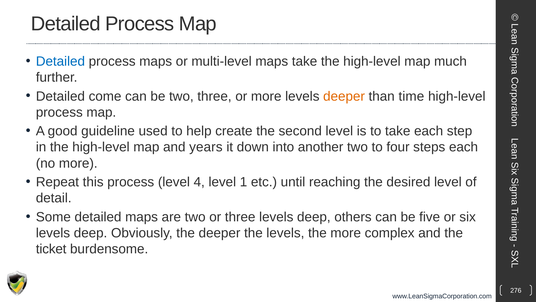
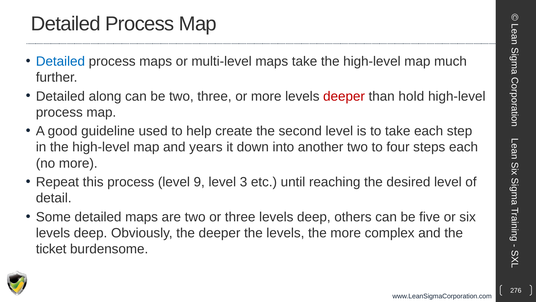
come: come -> along (105, 96)
deeper colour: orange -> red (344, 96)
time: time -> hold (411, 96)
4: 4 -> 9 (199, 182)
1: 1 -> 3 (244, 182)
